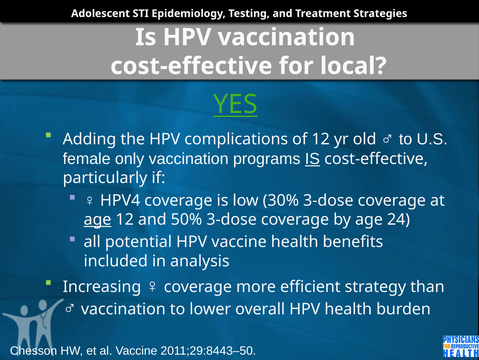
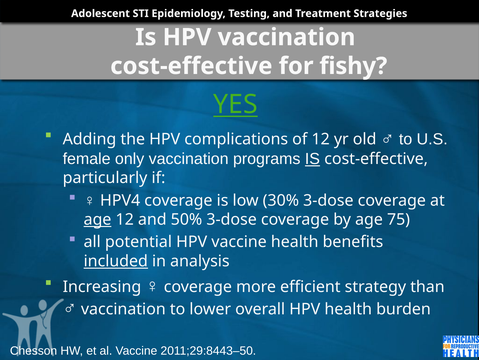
local: local -> fishy (353, 66)
24: 24 -> 75 (399, 219)
included underline: none -> present (116, 261)
